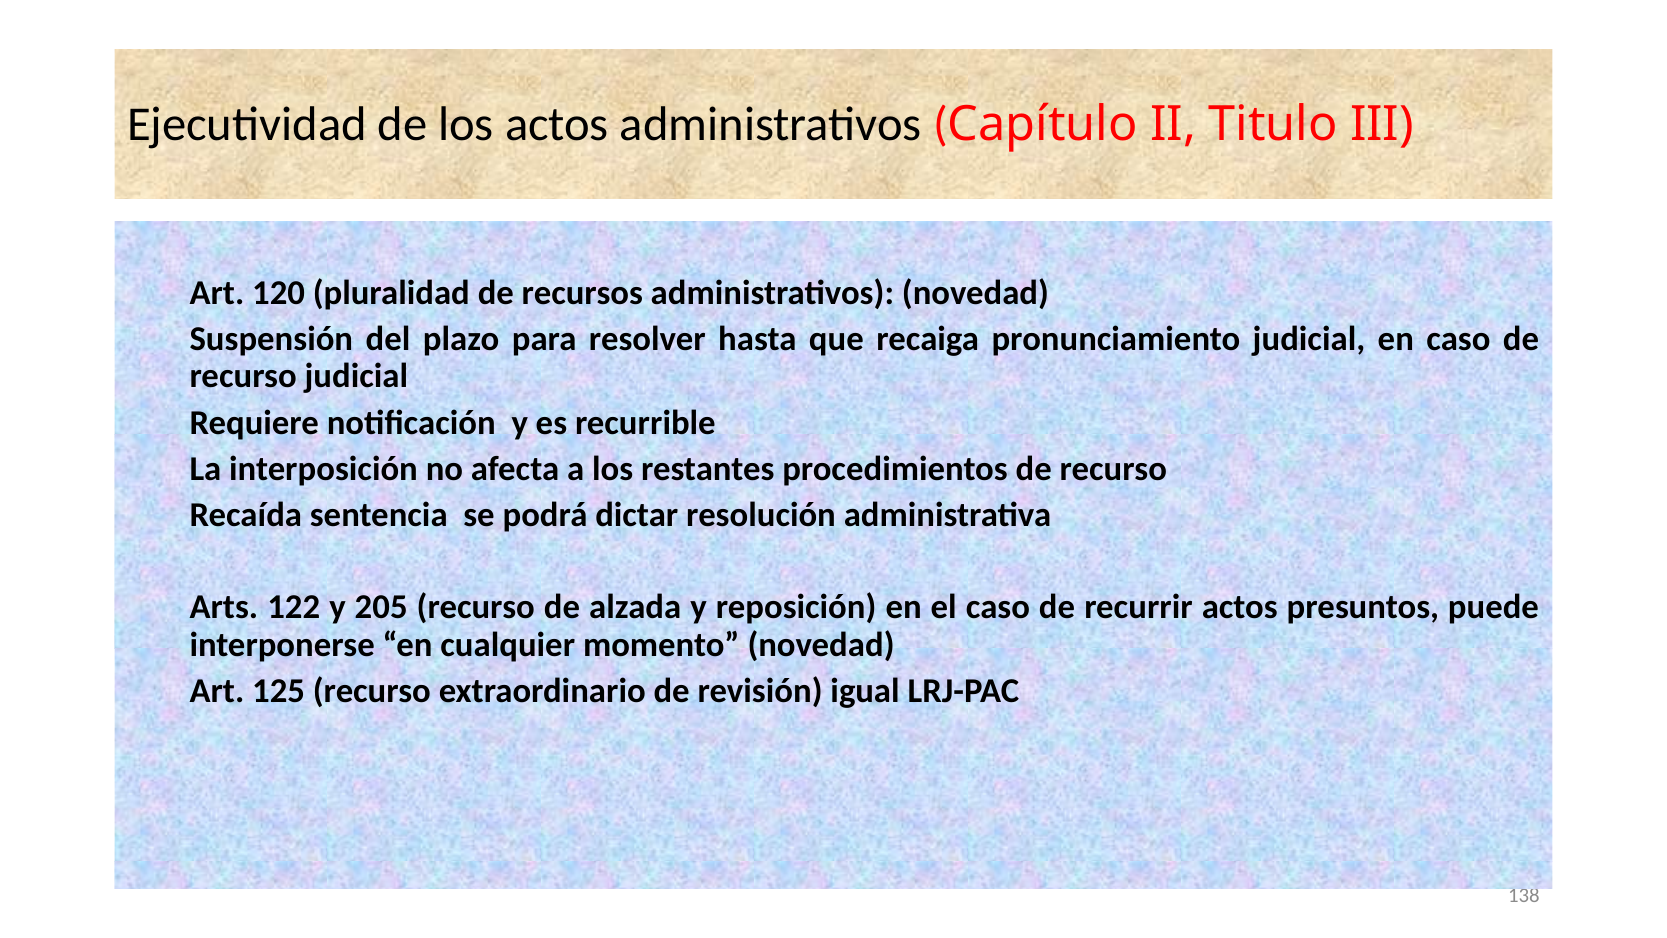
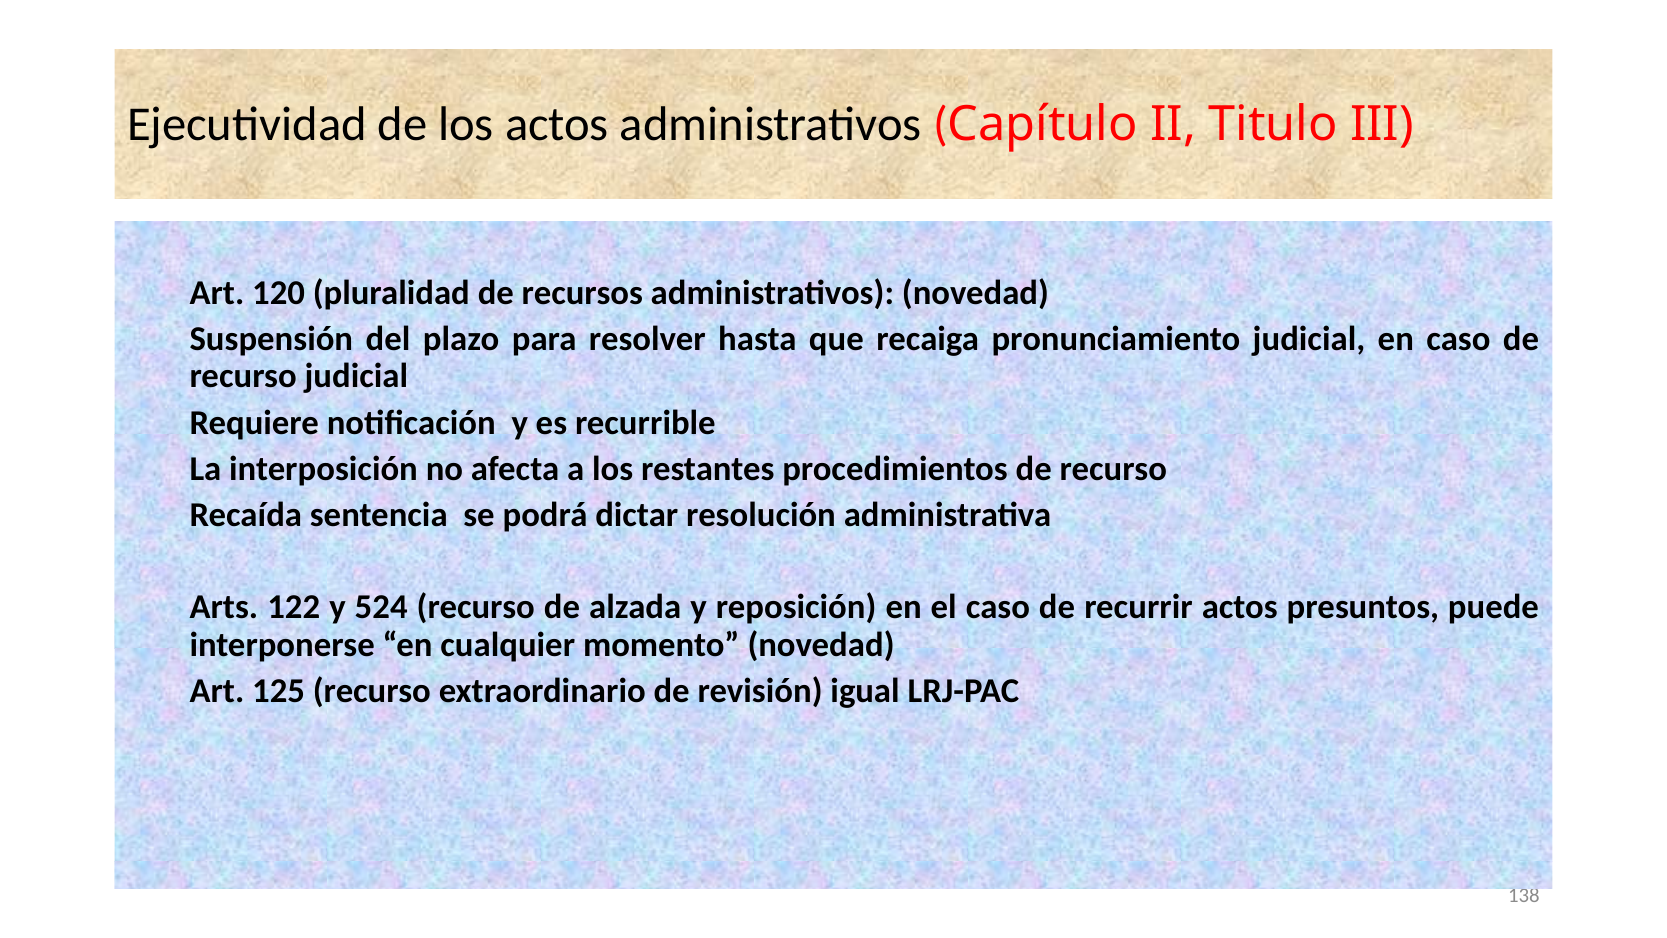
205: 205 -> 524 (381, 607)
